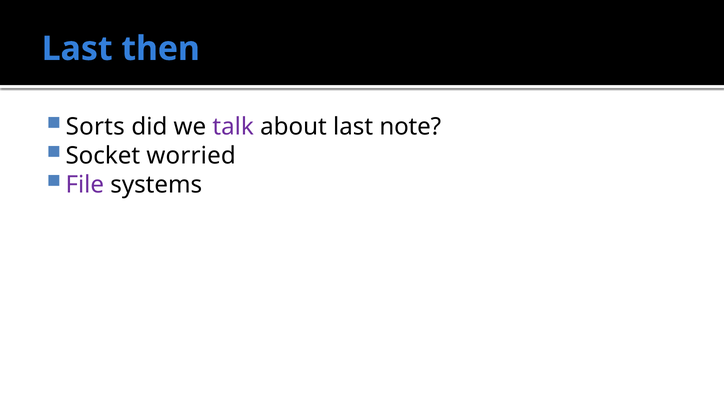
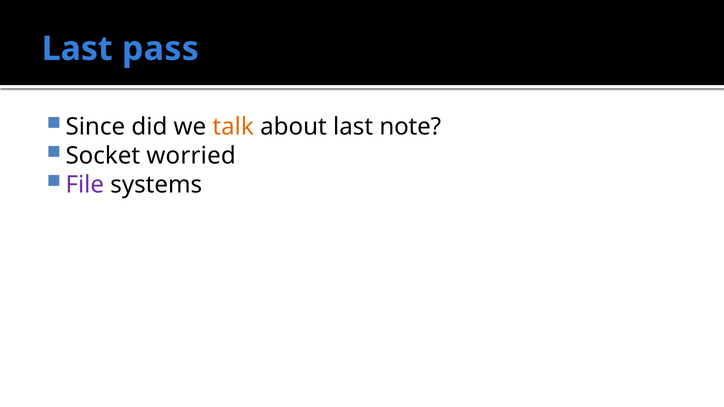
then: then -> pass (160, 49)
Sorts: Sorts -> Since (95, 127)
talk colour: purple -> orange (233, 127)
